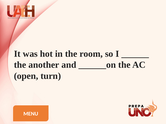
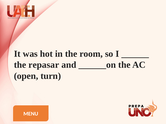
another: another -> repasar (44, 65)
